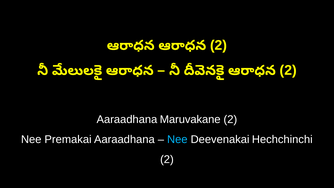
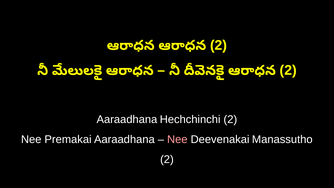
Maruvakane: Maruvakane -> Hechchinchi (190, 119)
Nee colour: light blue -> pink (177, 139)
Hechchinchi: Hechchinchi -> Manassutho (282, 139)
